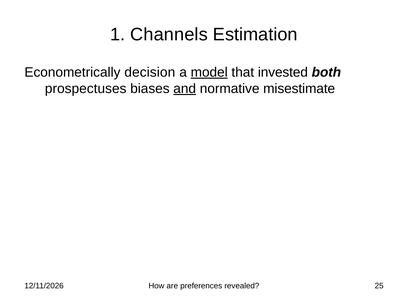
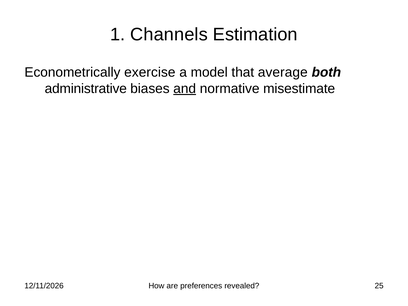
decision: decision -> exercise (150, 72)
model underline: present -> none (209, 72)
invested: invested -> average (283, 72)
prospectuses: prospectuses -> administrative (86, 89)
